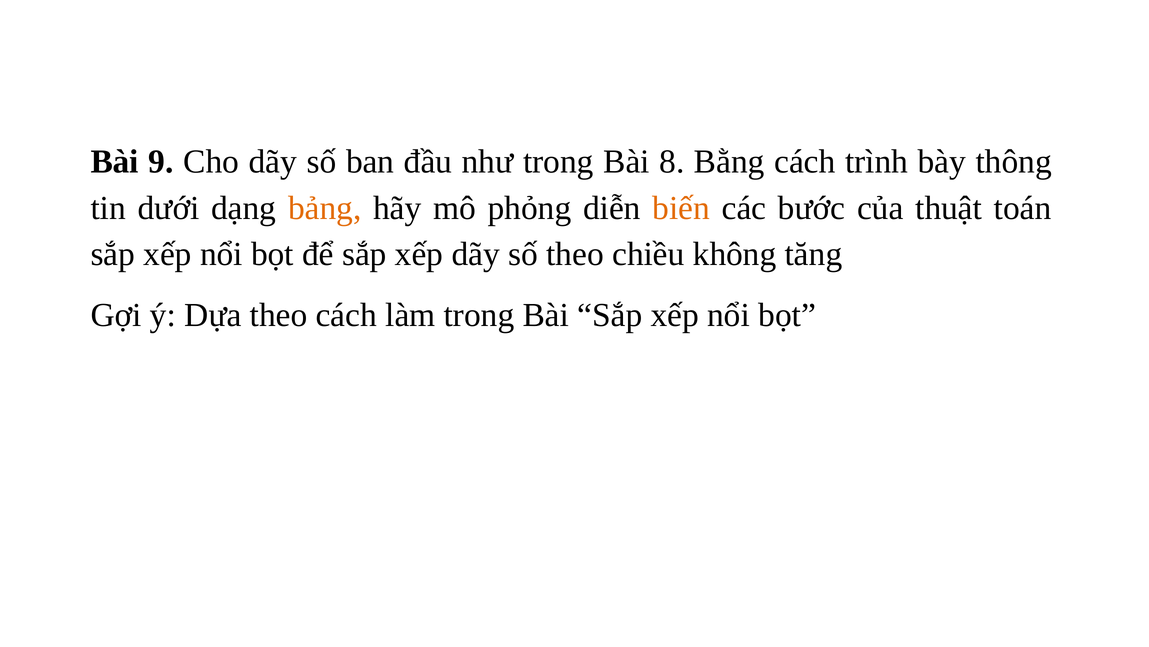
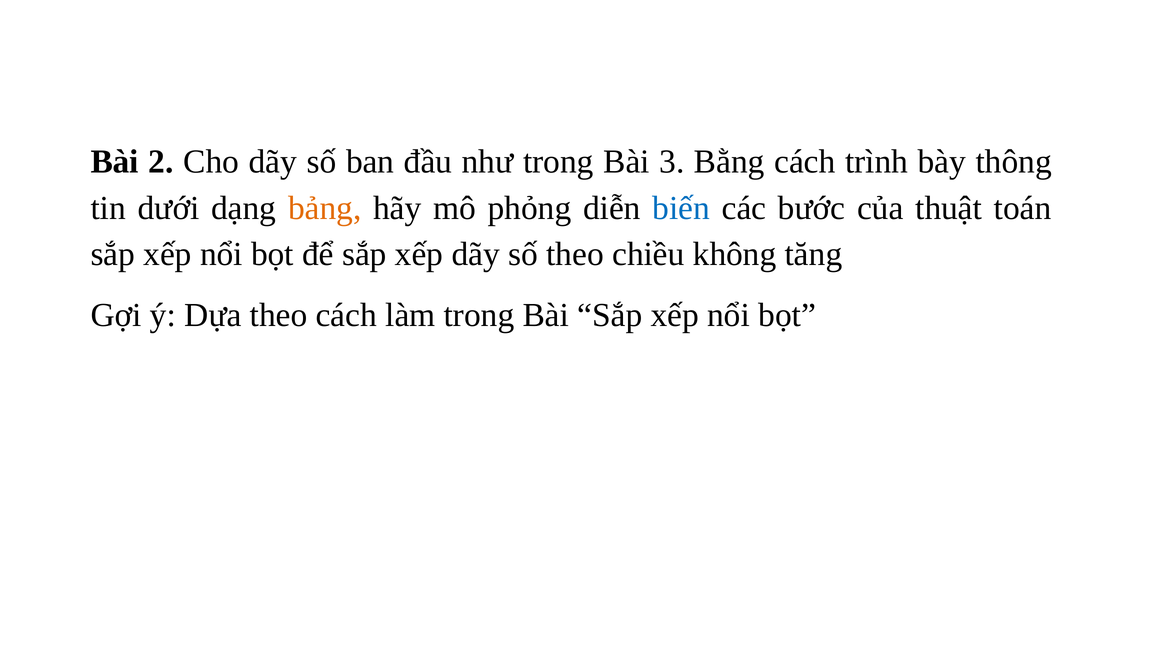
9: 9 -> 2 (161, 162)
8: 8 -> 3 (672, 162)
biến colour: orange -> blue (681, 208)
